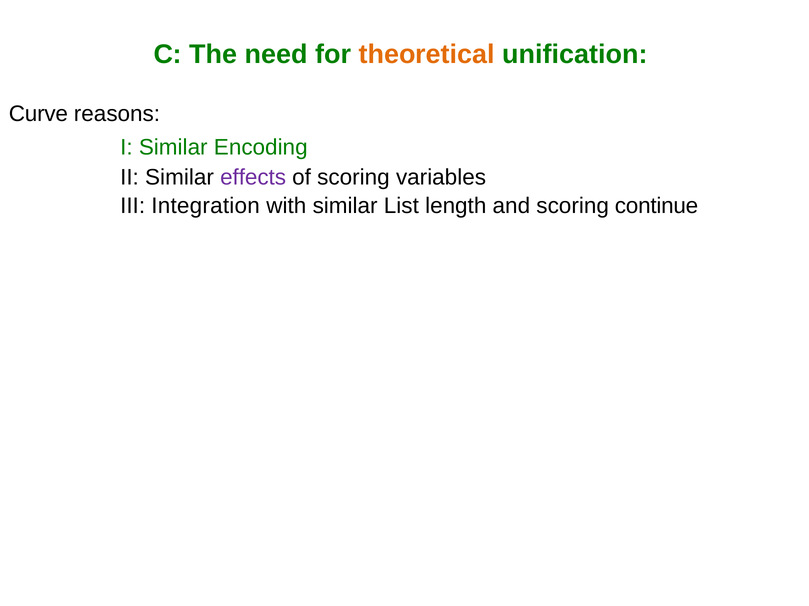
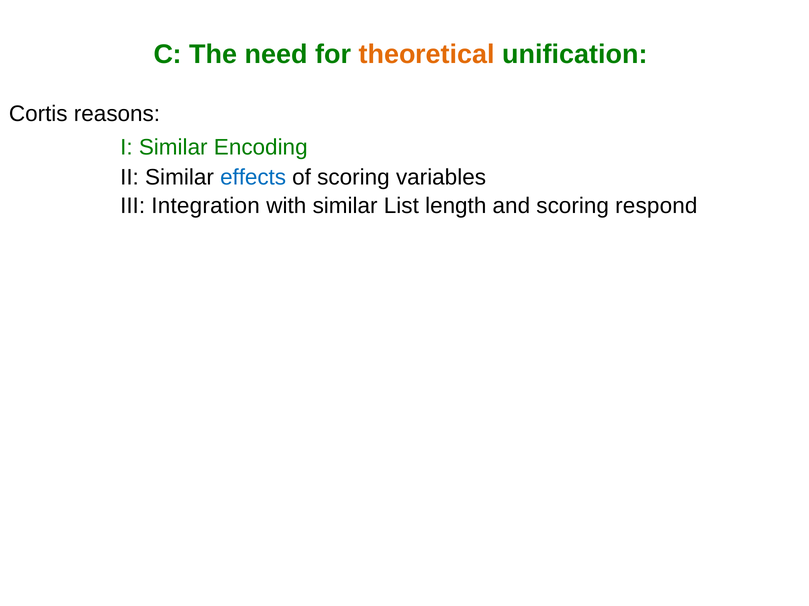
Curve: Curve -> Cortis (38, 114)
effects colour: purple -> blue (253, 177)
continue: continue -> respond (656, 206)
